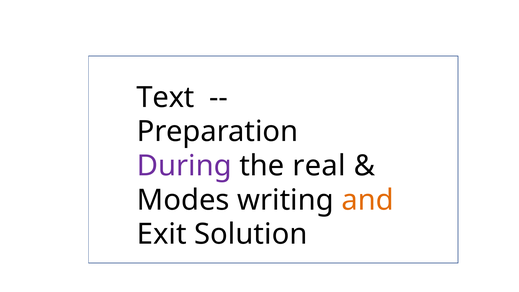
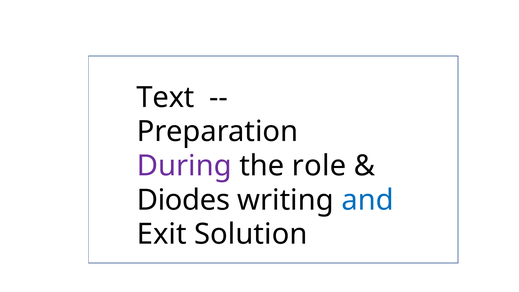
real: real -> role (319, 166)
Modes: Modes -> Diodes (183, 200)
and colour: orange -> blue (368, 200)
